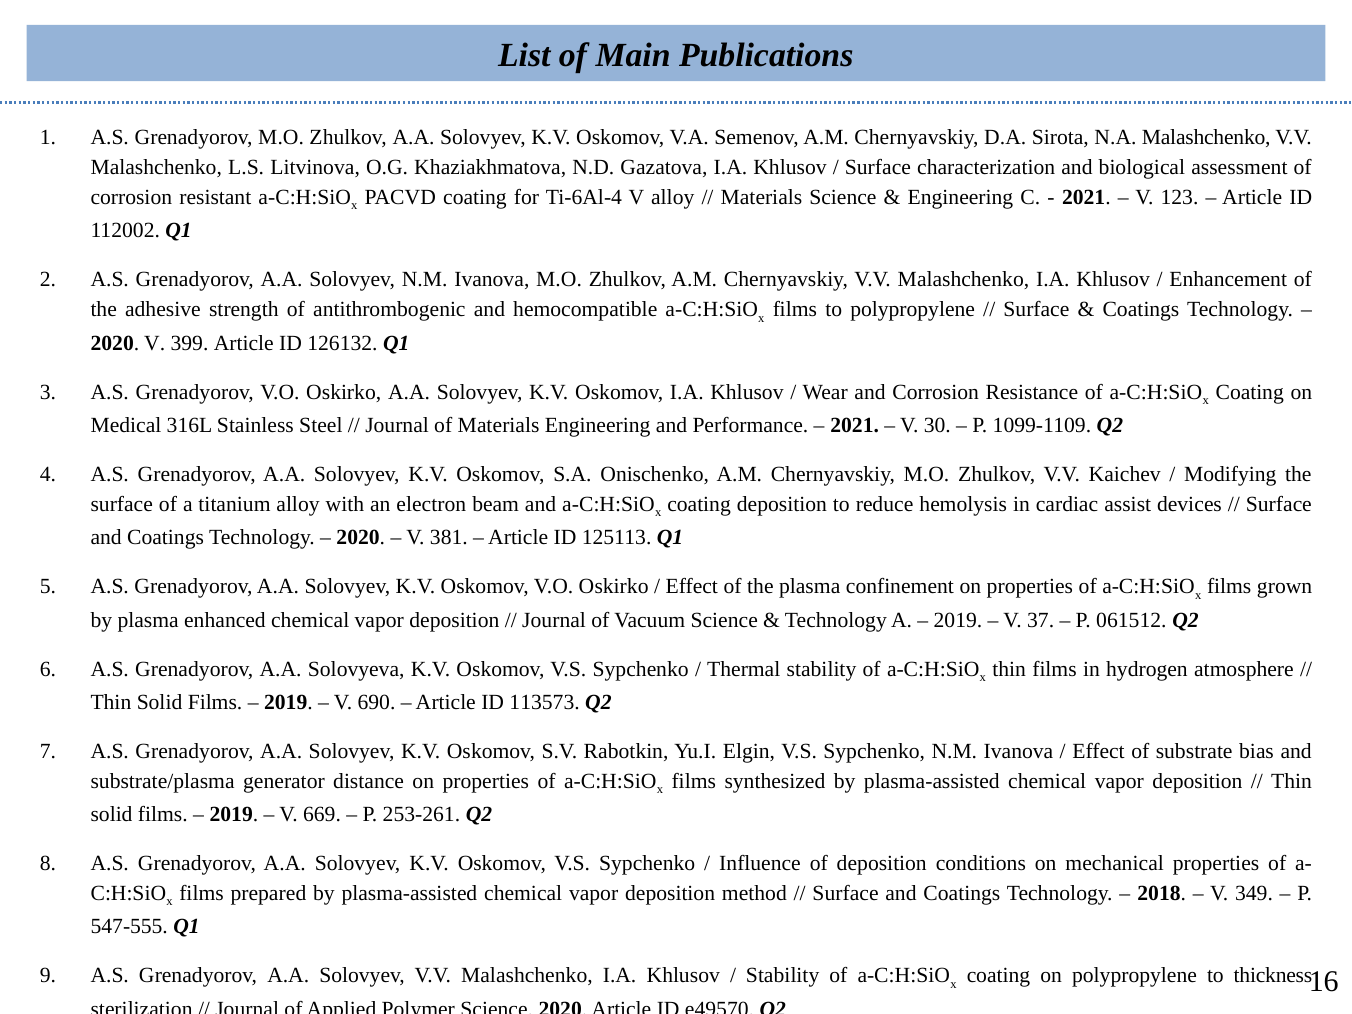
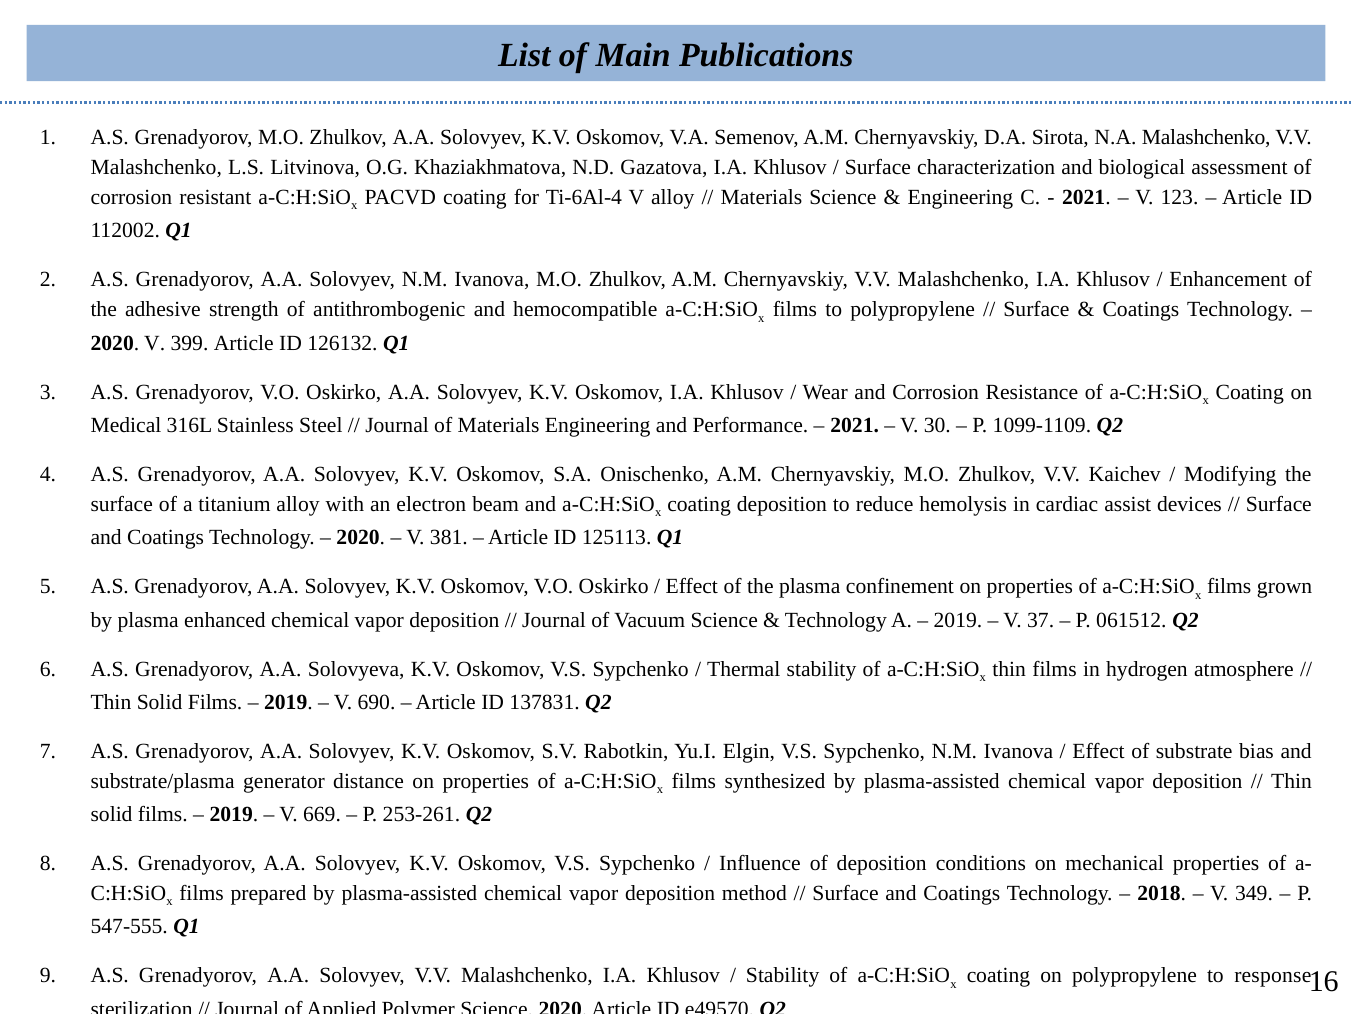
113573: 113573 -> 137831 (545, 702)
thickness: thickness -> response (1273, 976)
